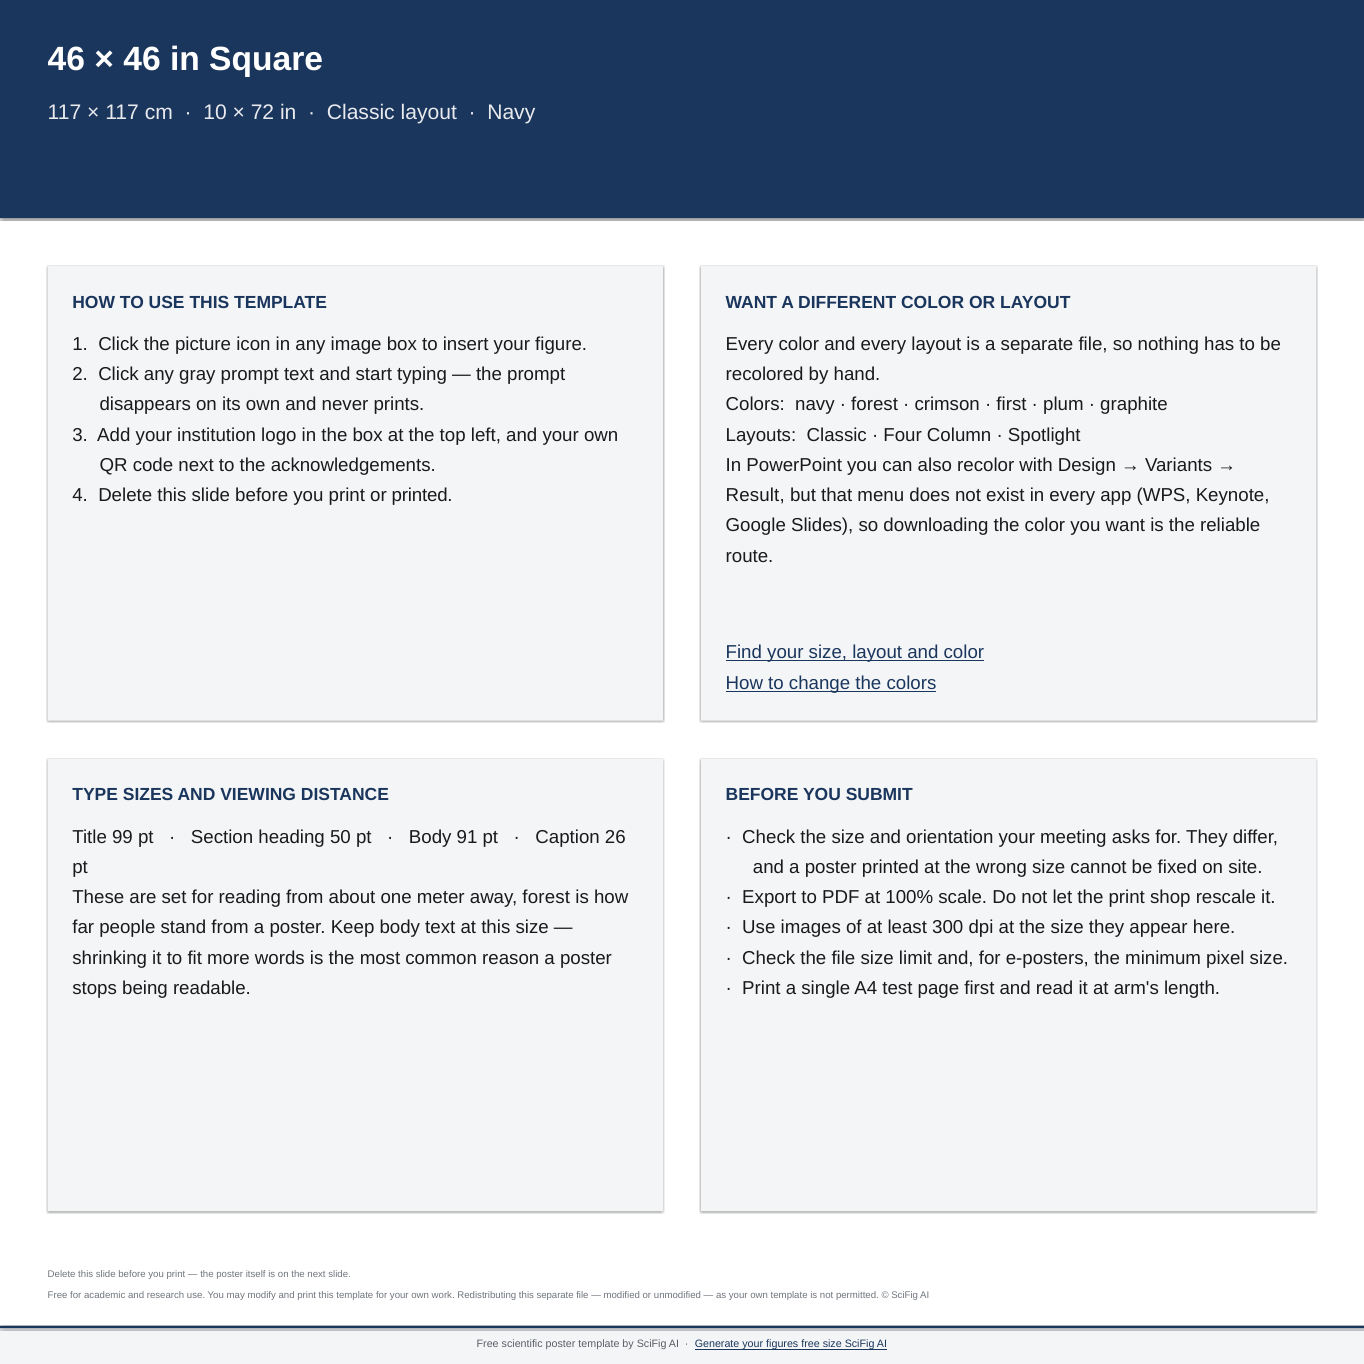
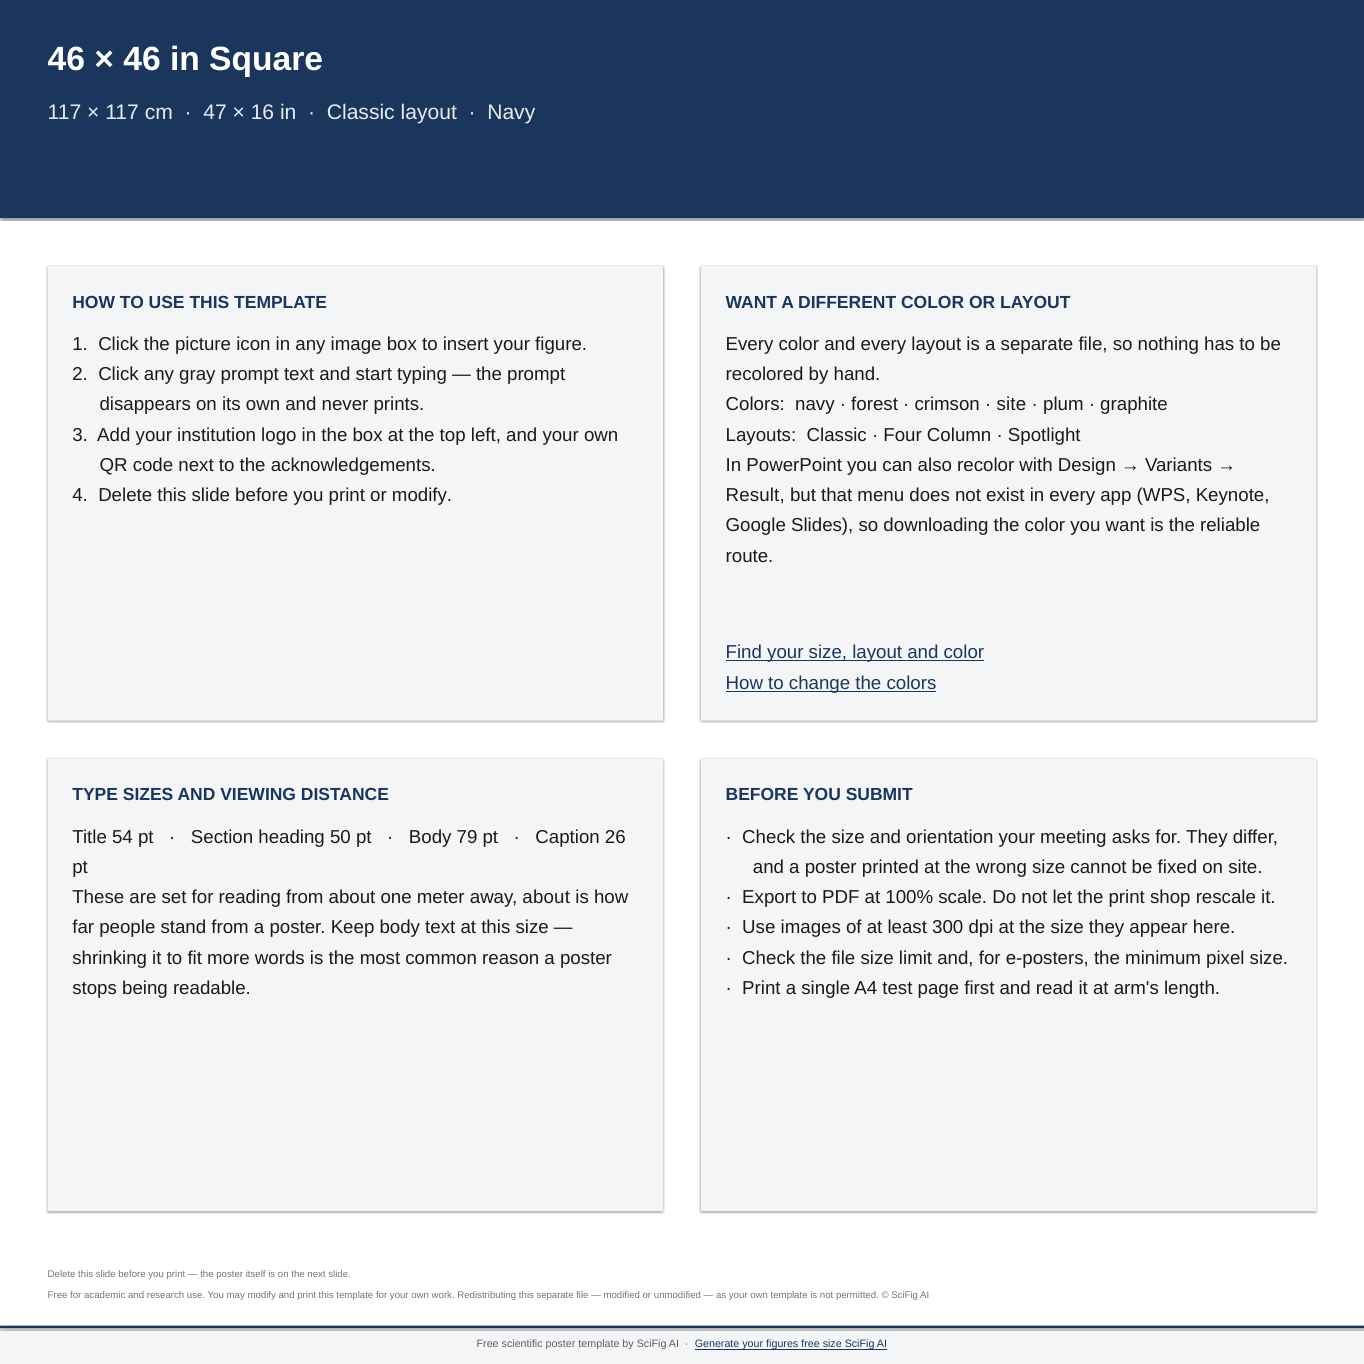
10: 10 -> 47 (215, 113)
72: 72 -> 16 (262, 113)
first: first -> site (1011, 405)
or printed: printed -> modify (422, 495)
99: 99 -> 54 (122, 837)
91: 91 -> 79 (467, 837)
away forest: forest -> about (546, 897)
